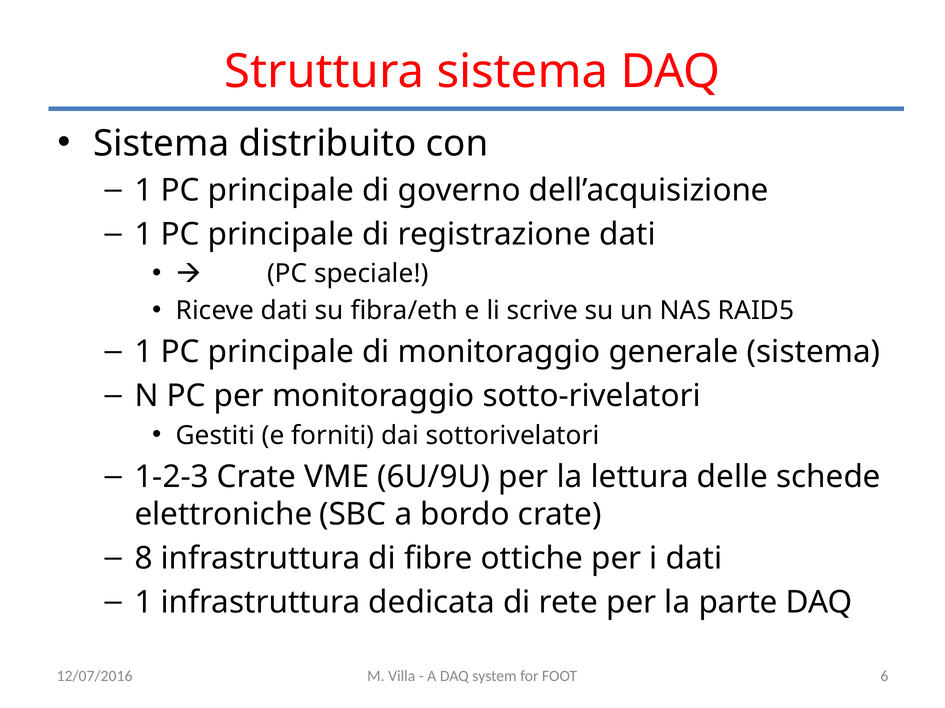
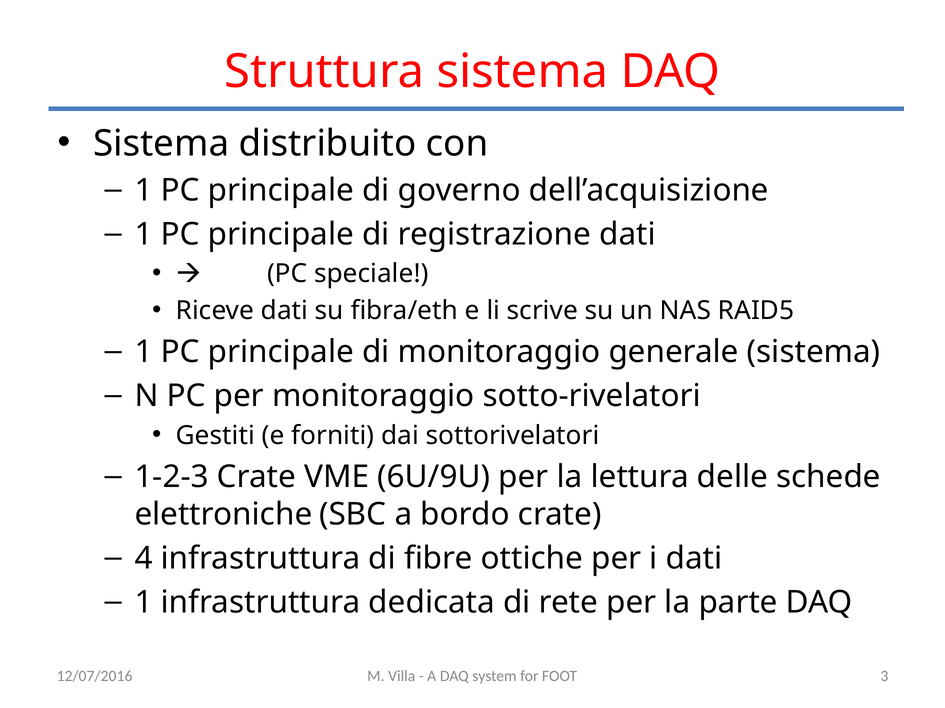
8: 8 -> 4 (144, 559)
6: 6 -> 3 (884, 677)
